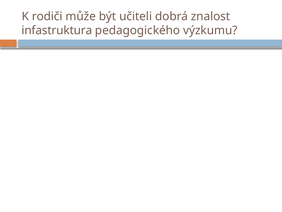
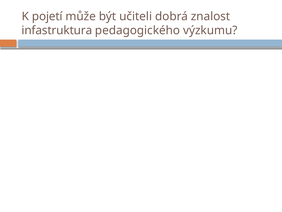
rodiči: rodiči -> pojetí (47, 16)
